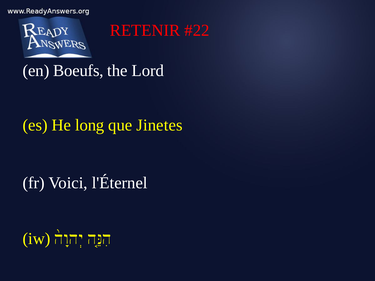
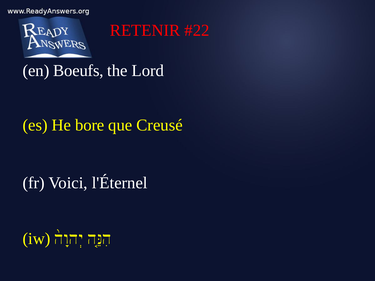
long: long -> bore (90, 125)
Jinetes: Jinetes -> Creusé (160, 125)
